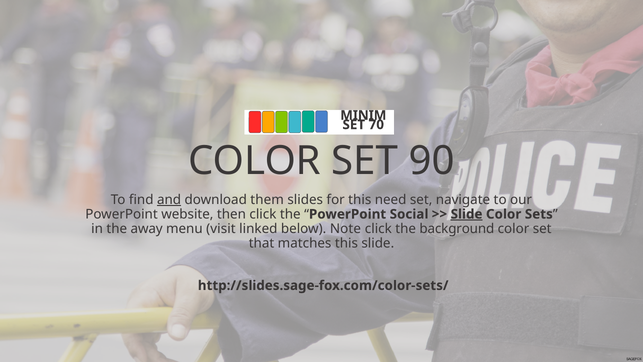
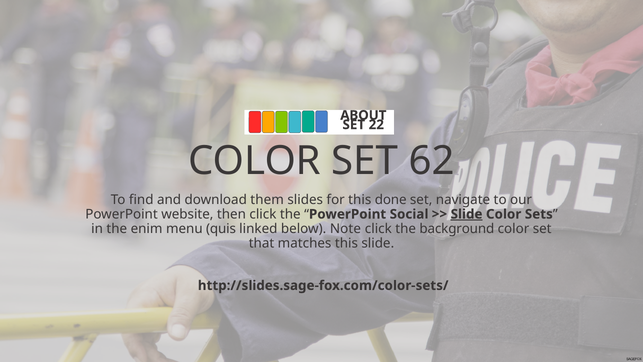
MINIM: MINIM -> ABOUT (363, 115)
70: 70 -> 22 (376, 125)
90: 90 -> 62 (432, 161)
and underline: present -> none (169, 200)
need: need -> done (391, 200)
away: away -> enim (147, 228)
visit: visit -> quis (221, 228)
